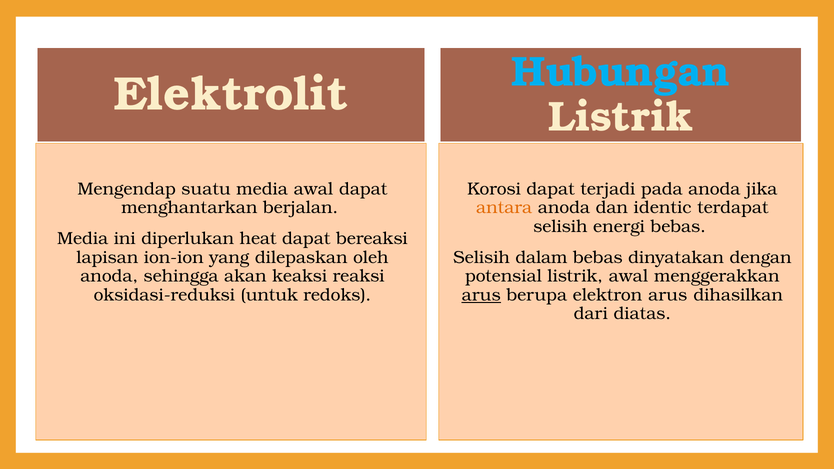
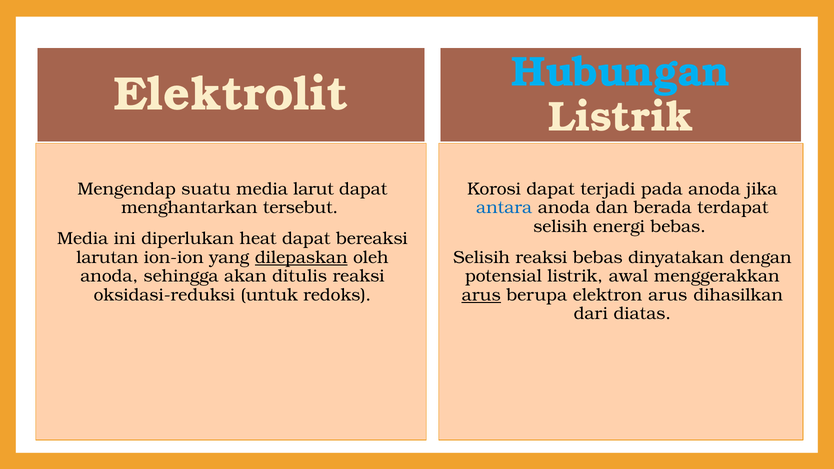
media awal: awal -> larut (314, 189)
berjalan: berjalan -> tersebut (301, 208)
antara colour: orange -> blue (504, 208)
identic: identic -> berada (663, 208)
lapisan: lapisan -> larutan (107, 257)
dilepaskan underline: none -> present (301, 257)
Selisih dalam: dalam -> reaksi (541, 257)
keaksi: keaksi -> ditulis (300, 276)
